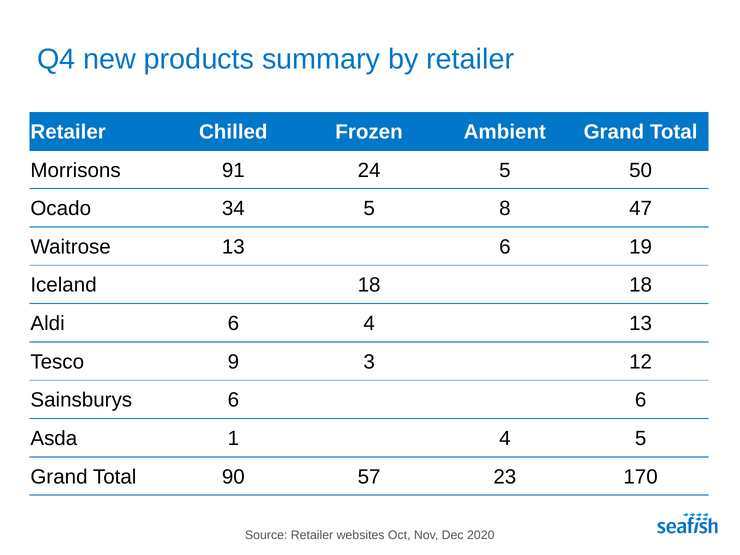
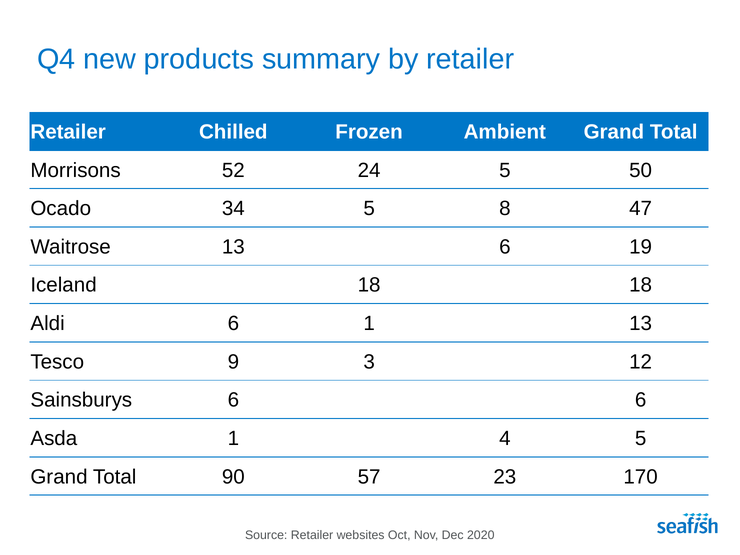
91: 91 -> 52 (233, 170)
6 4: 4 -> 1 (369, 323)
